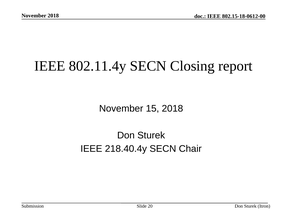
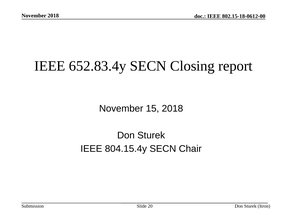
802.11.4y: 802.11.4y -> 652.83.4y (98, 66)
218.40.4y: 218.40.4y -> 804.15.4y (126, 149)
